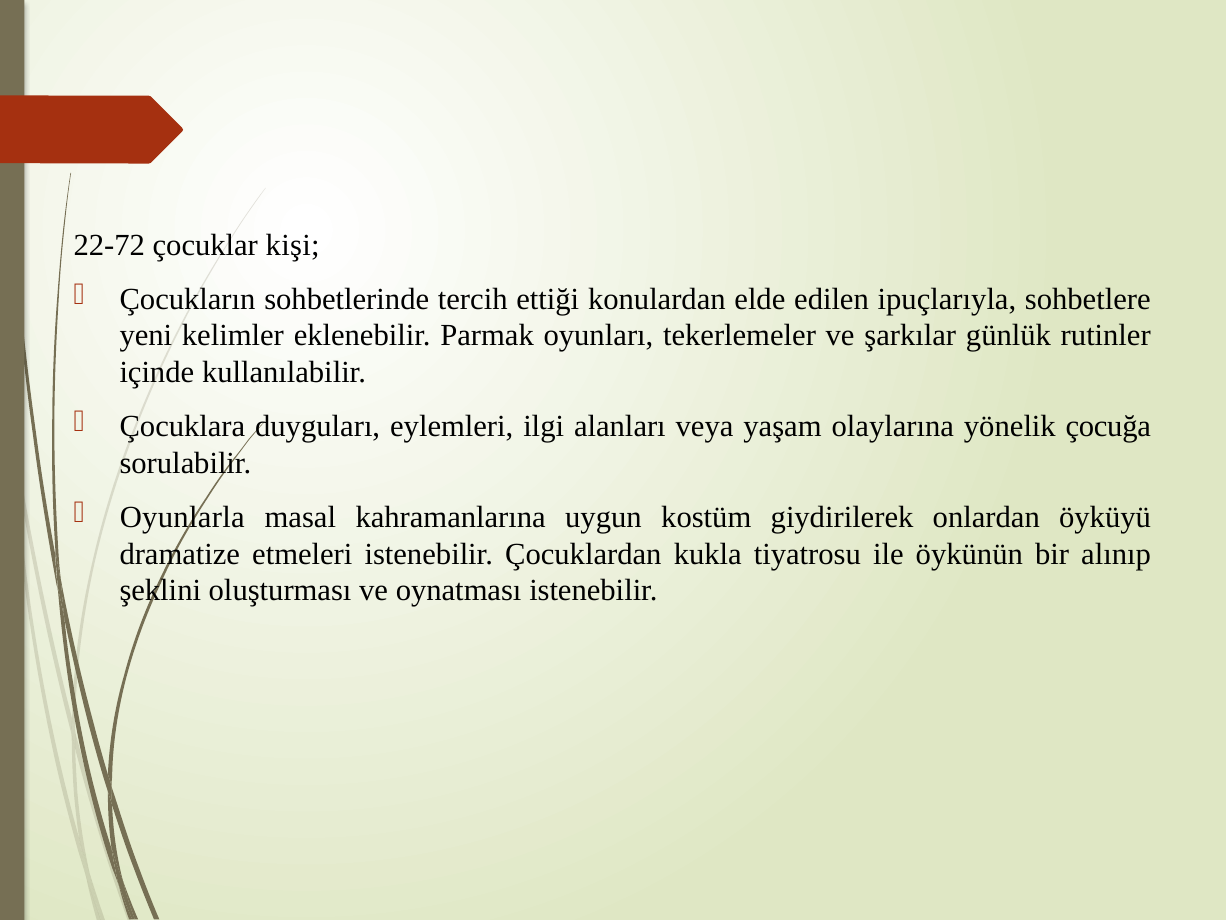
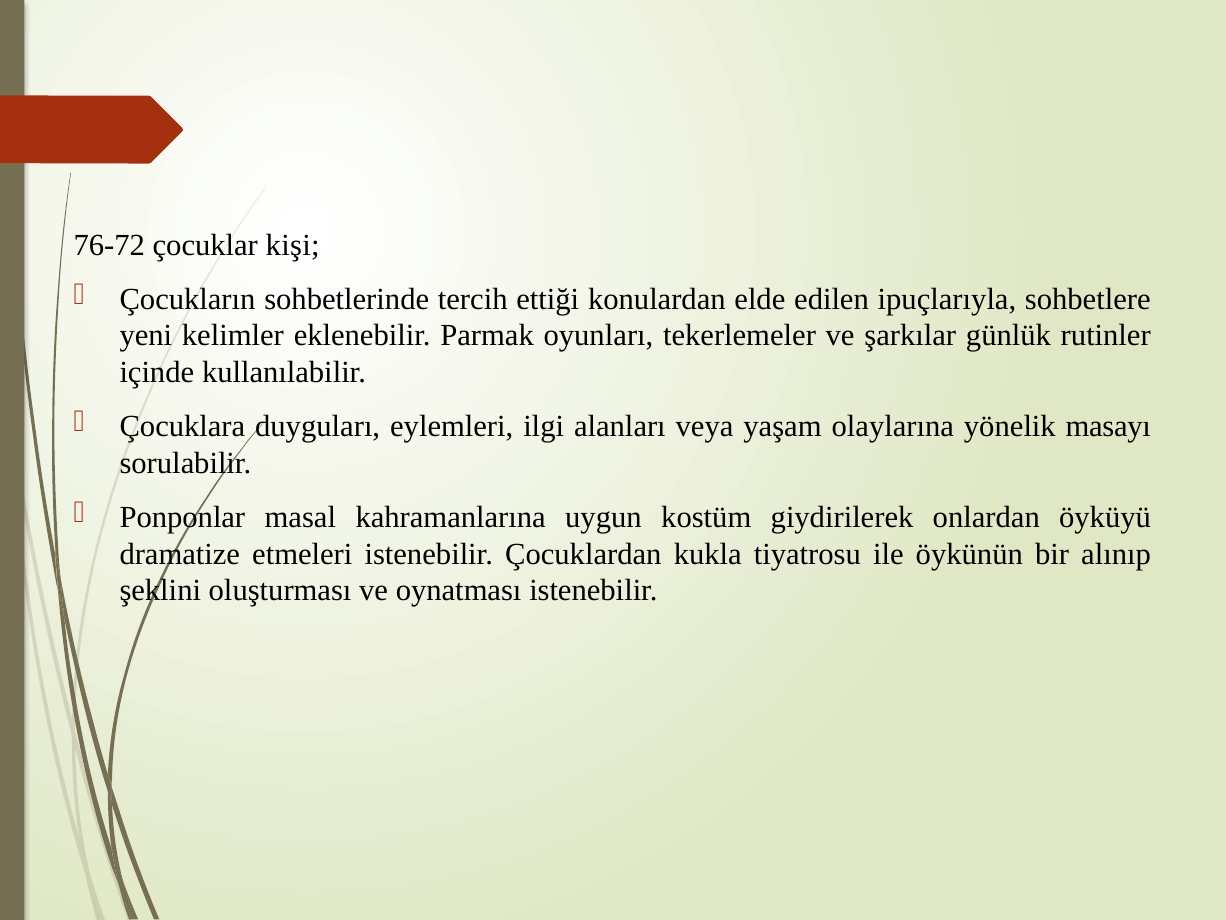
22-72: 22-72 -> 76-72 (109, 245)
çocuğa: çocuğa -> masayı (1108, 426)
Oyunlarla: Oyunlarla -> Ponponlar (182, 517)
